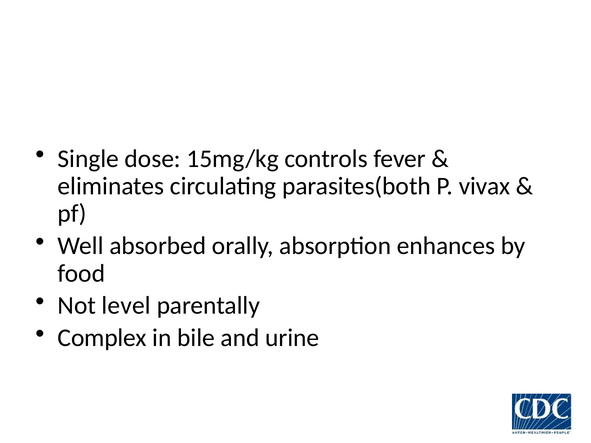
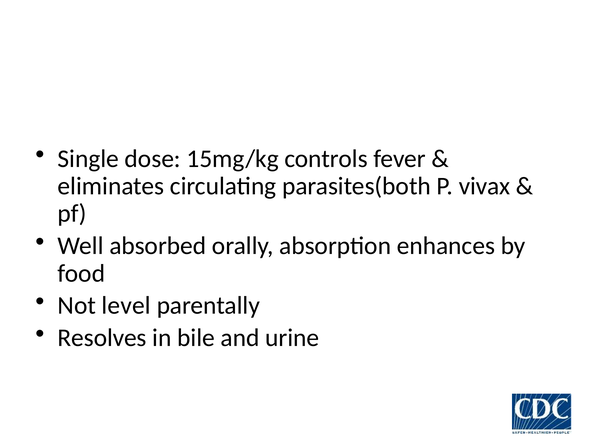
Complex: Complex -> Resolves (102, 338)
